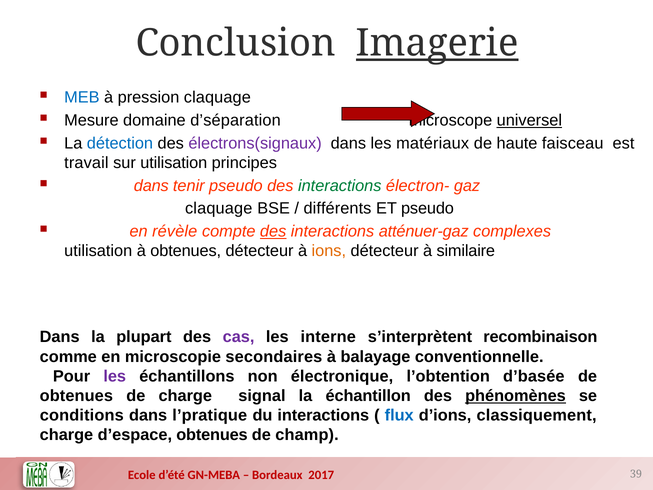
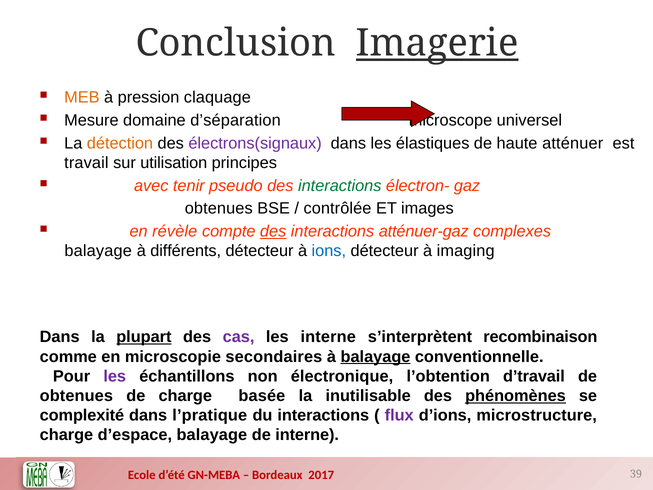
MEB colour: blue -> orange (82, 97)
universel underline: present -> none (529, 120)
détection colour: blue -> orange (120, 143)
matériaux: matériaux -> élastiques (433, 143)
faisceau: faisceau -> atténuer (573, 143)
dans: dans -> avec (151, 186)
claquage: claquage -> obtenues (219, 208)
différents: différents -> contrôlée (337, 208)
ET pseudo: pseudo -> images (427, 208)
utilisation: utilisation -> balayage (98, 251)
à obtenues: obtenues -> différents (186, 251)
ions colour: orange -> blue (329, 251)
similaire: similaire -> imaging (466, 251)
plupart underline: none -> present (144, 337)
balayage underline: none -> present (376, 356)
d’basée: d’basée -> d’travail (534, 376)
signal: signal -> basée (262, 396)
échantillon: échantillon -> inutilisable (368, 396)
conditions: conditions -> complexité (82, 415)
flux colour: blue -> purple (399, 415)
classiquement: classiquement -> microstructure (537, 415)
d’espace obtenues: obtenues -> balayage (212, 435)
de champ: champ -> interne (307, 435)
